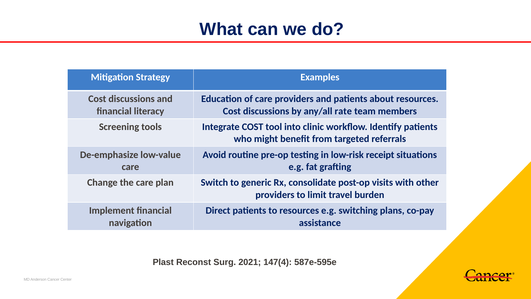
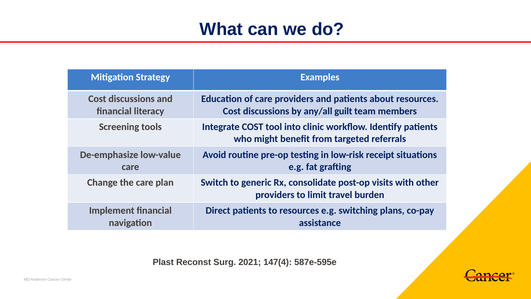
rate: rate -> guilt (343, 111)
